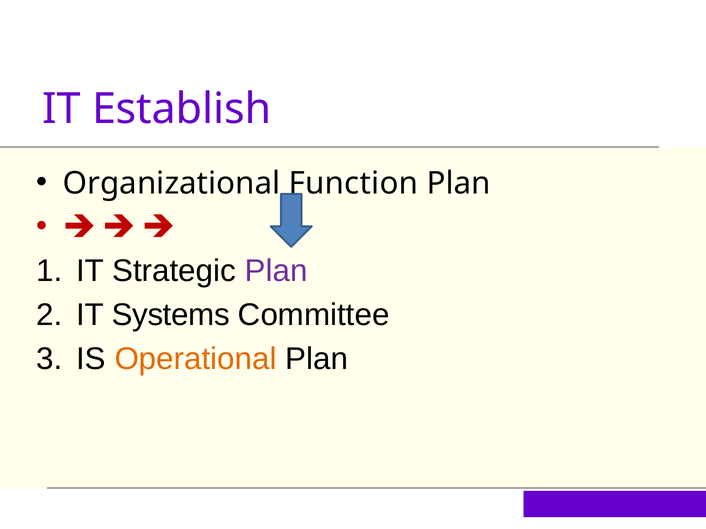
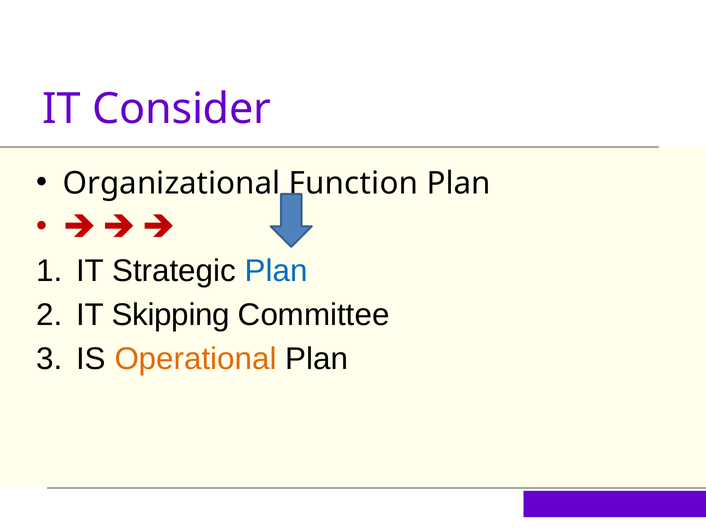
Establish: Establish -> Consider (182, 109)
Plan colour: purple -> blue (276, 271)
Systems: Systems -> Skipping (171, 315)
